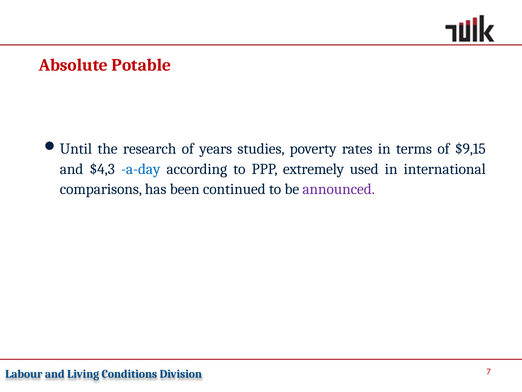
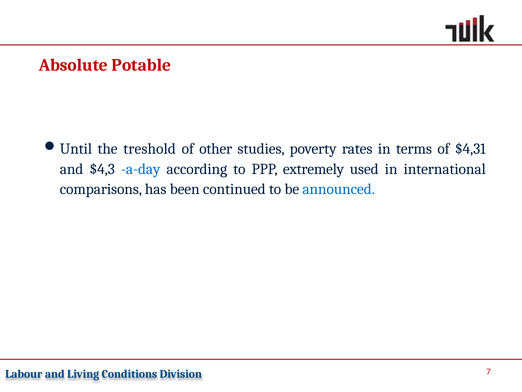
research: research -> treshold (150, 149)
years: years -> other (216, 149)
$9,15: $9,15 -> $4,31 (470, 149)
announced colour: purple -> blue (339, 189)
